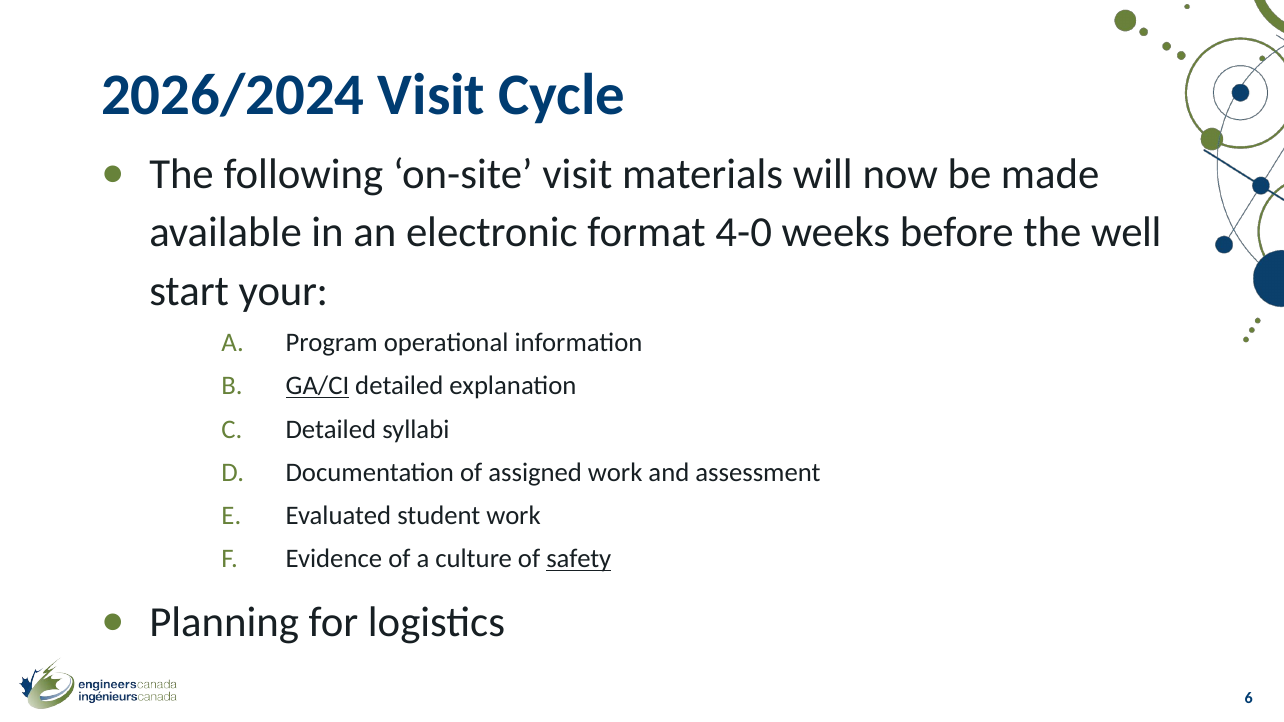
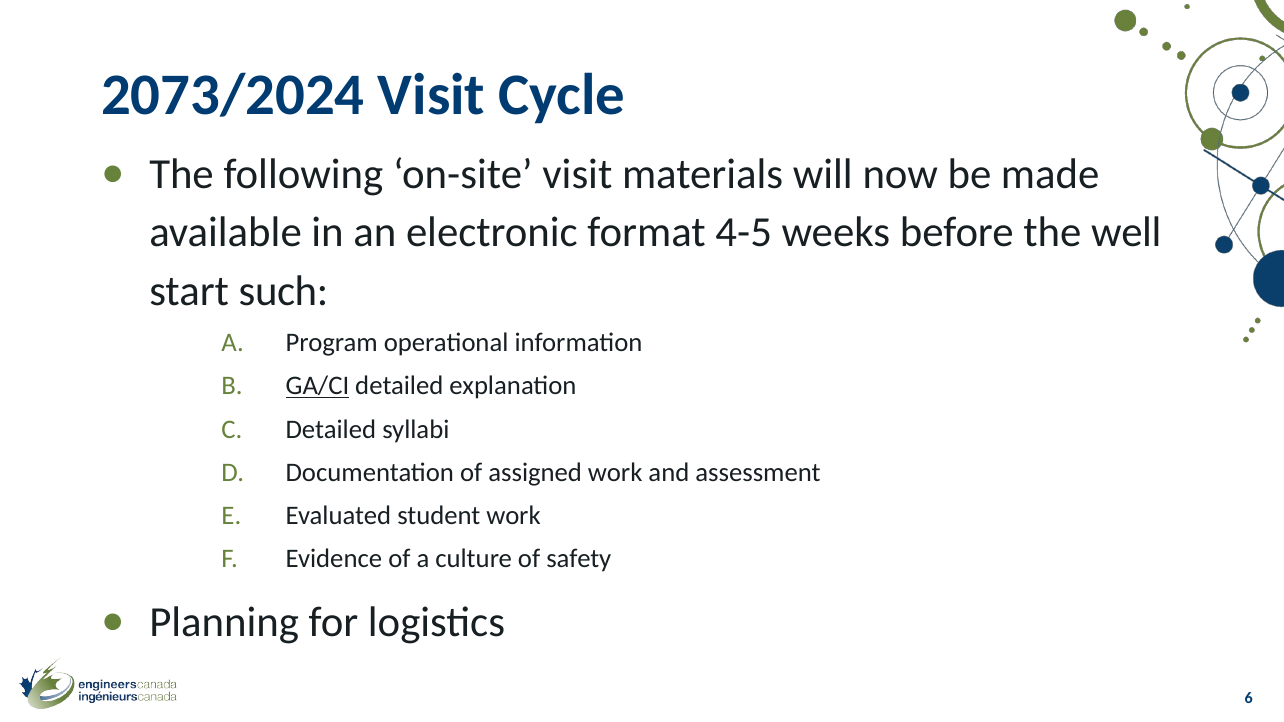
2026/2024: 2026/2024 -> 2073/2024 (233, 95)
4-0: 4-0 -> 4-5 (744, 233)
your: your -> such (283, 291)
safety underline: present -> none (579, 559)
